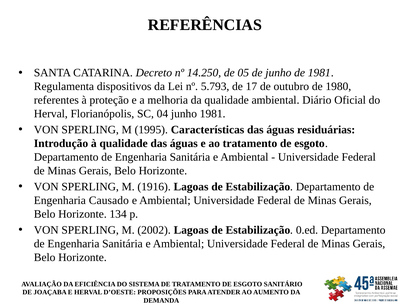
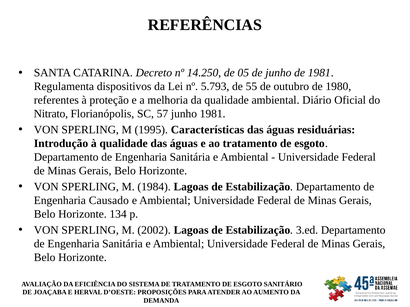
17: 17 -> 55 (251, 87)
Herval: Herval -> Nitrato (51, 114)
04: 04 -> 57 (162, 114)
1916: 1916 -> 1984 (154, 187)
0.ed: 0.ed -> 3.ed (307, 230)
